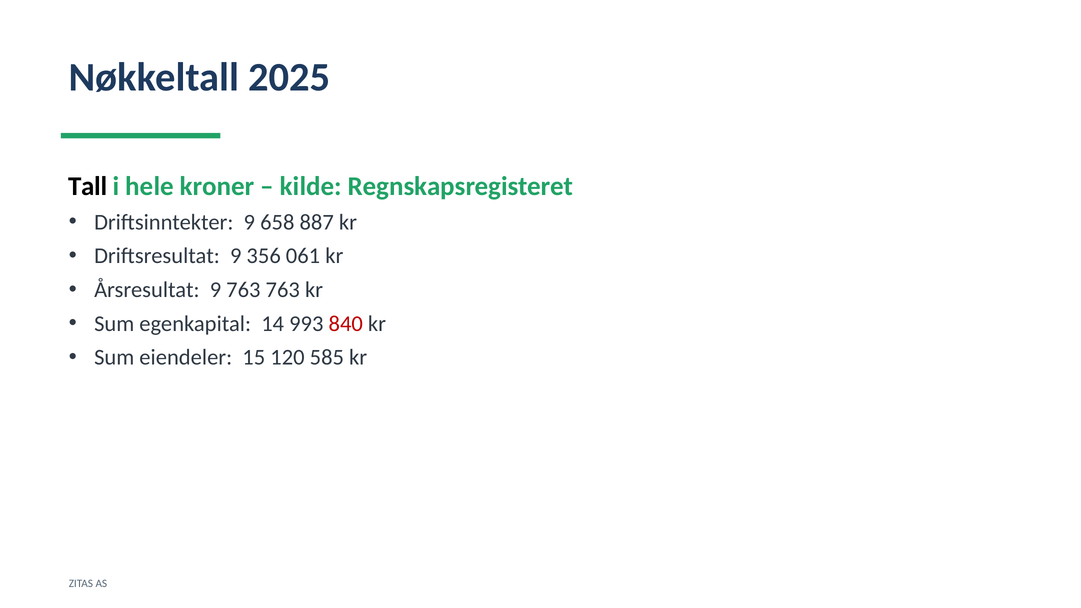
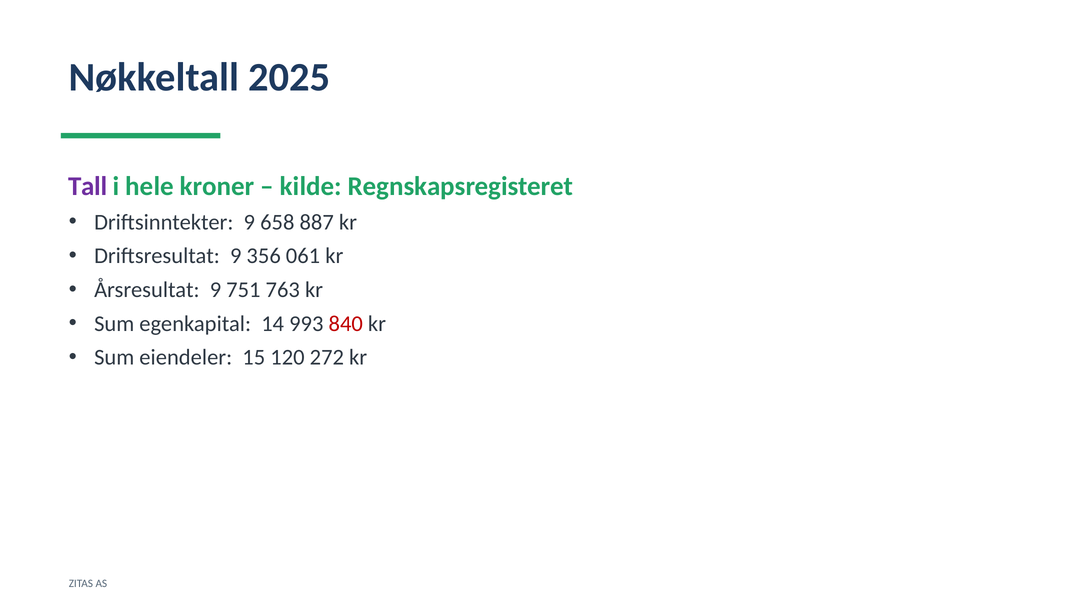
Tall colour: black -> purple (88, 186)
9 763: 763 -> 751 (243, 290)
585: 585 -> 272 (327, 357)
